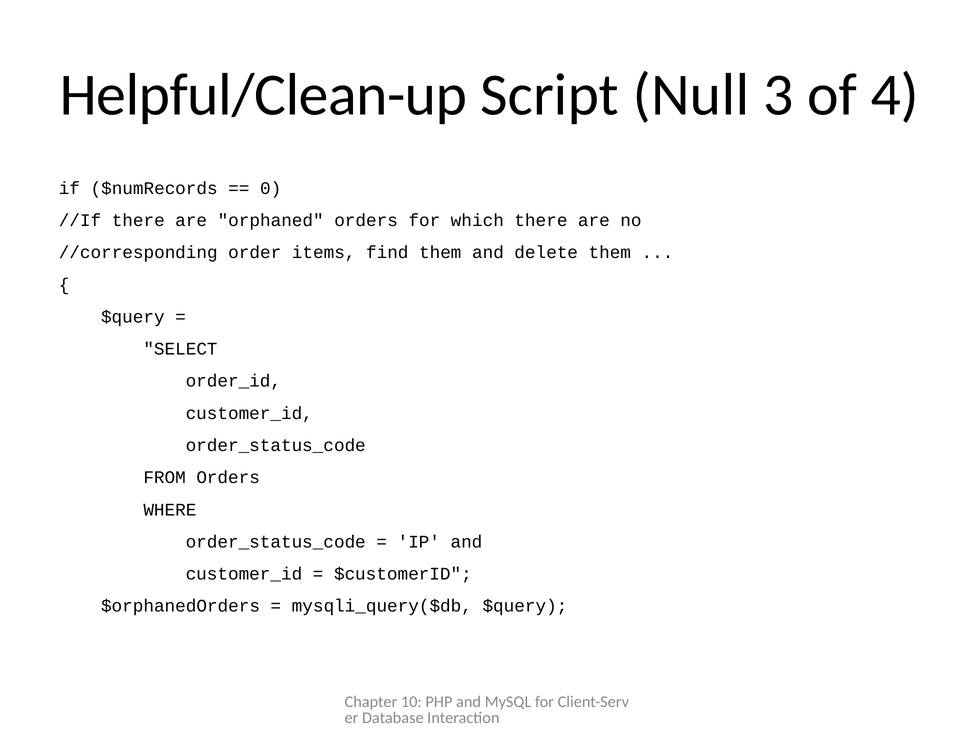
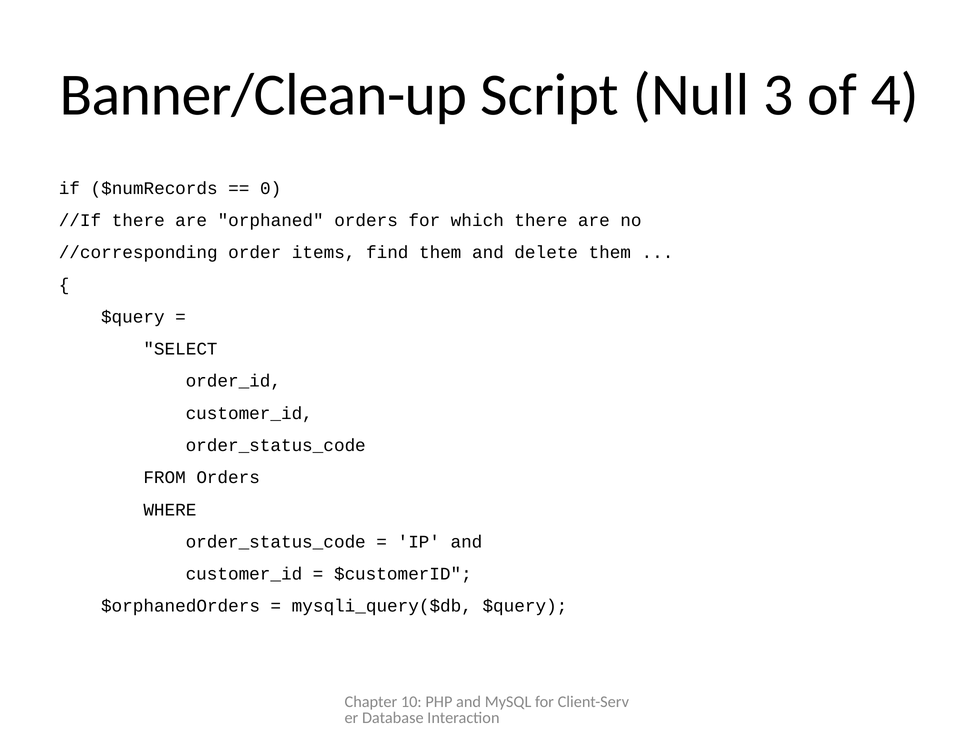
Helpful/Clean-up: Helpful/Clean-up -> Banner/Clean-up (263, 95)
